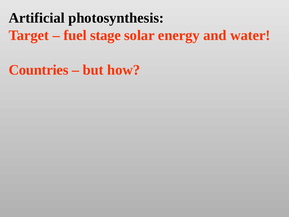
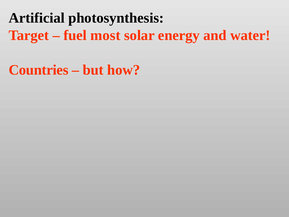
stage: stage -> most (105, 35)
